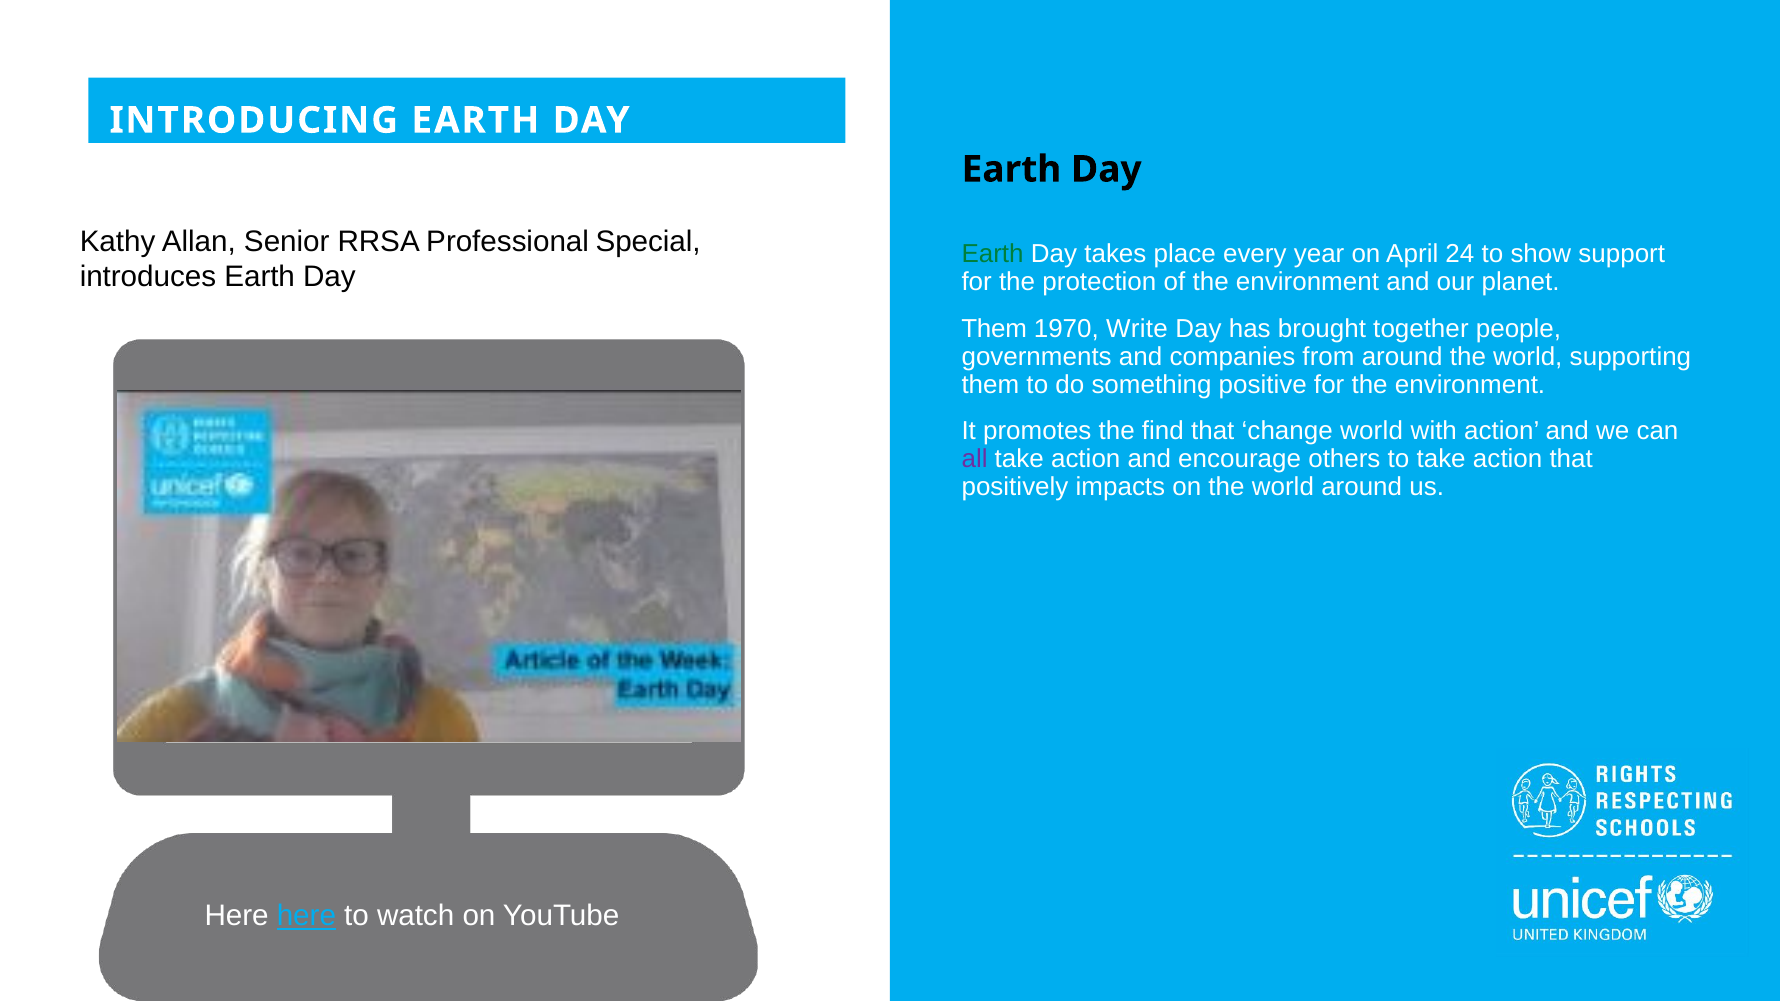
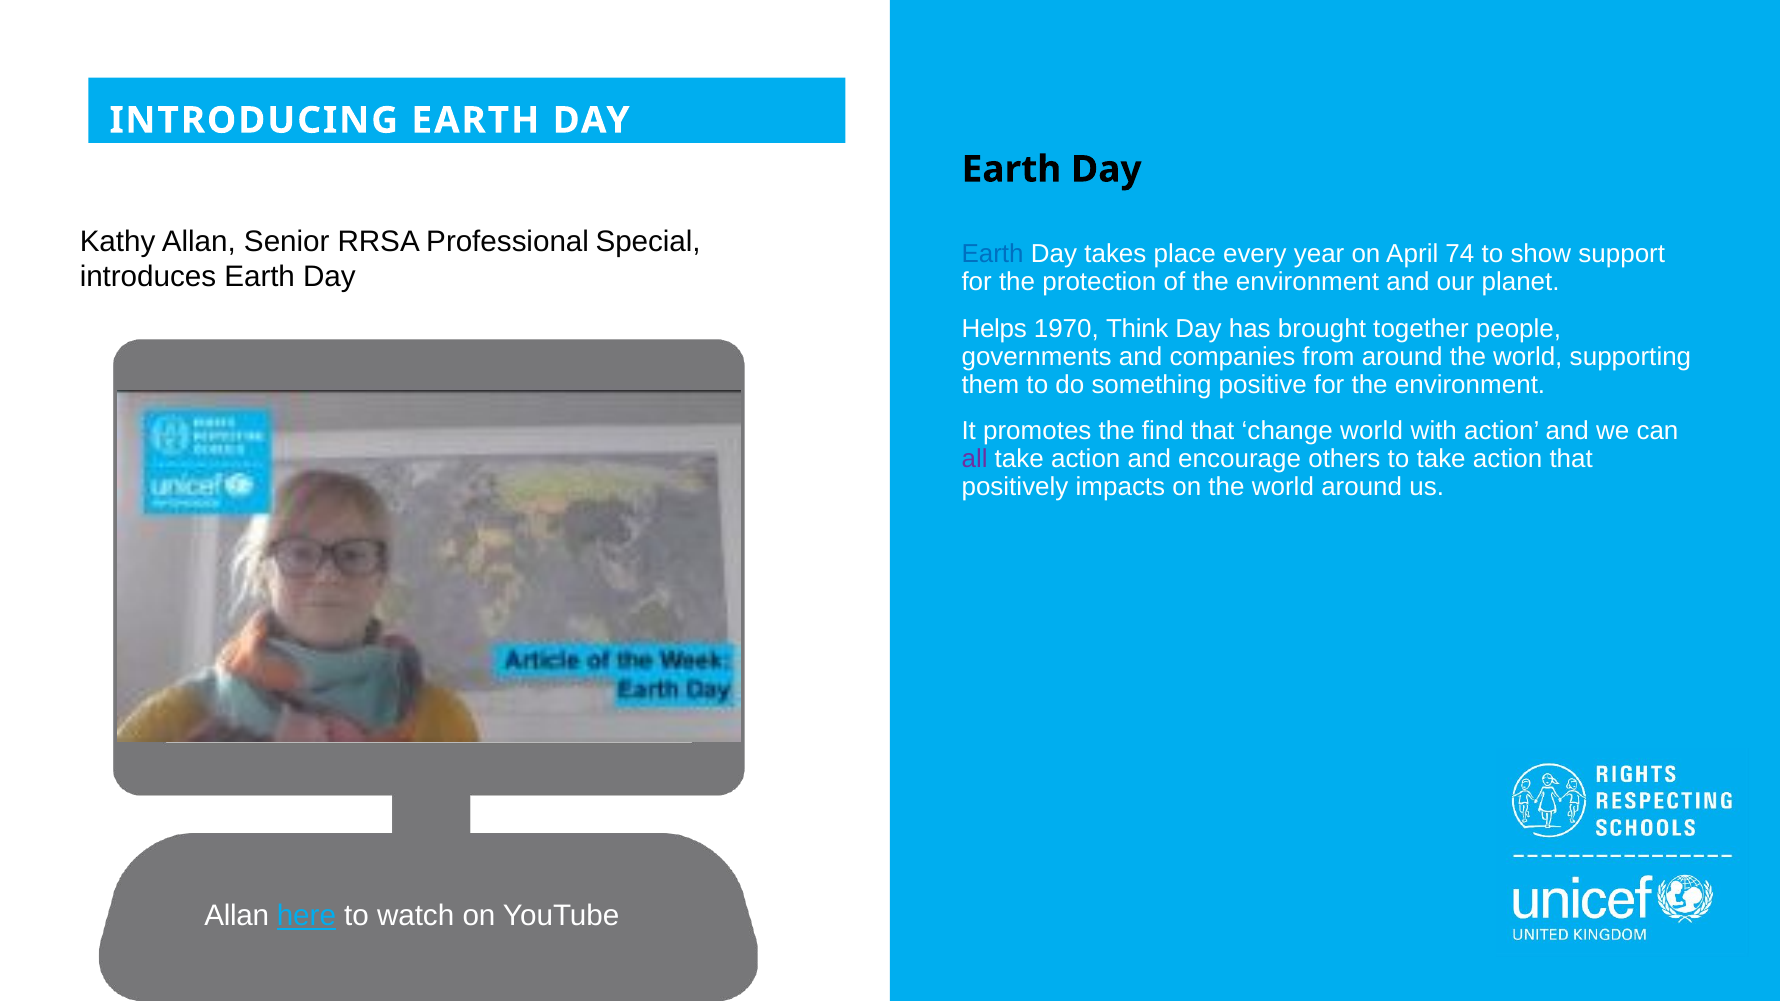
Earth colour: green -> blue (993, 254)
24: 24 -> 74 (1460, 254)
Them: Them -> Helps (994, 329)
Write: Write -> Think (1137, 329)
Here: Here -> Allan (237, 916)
